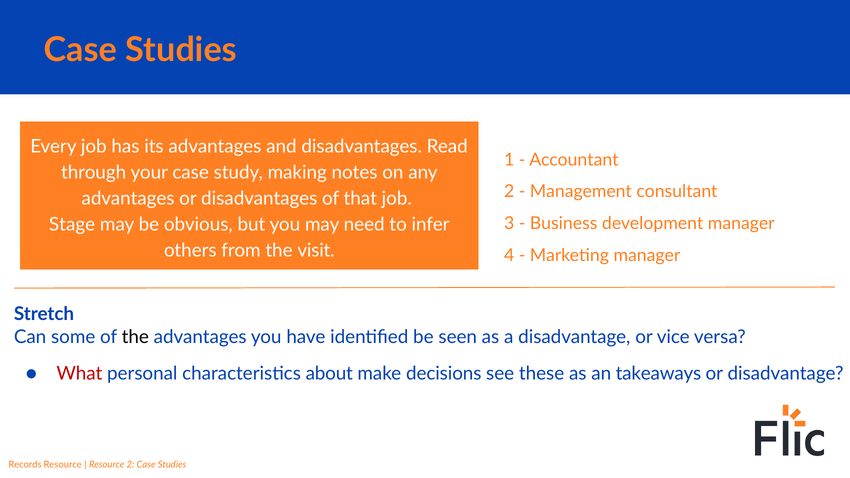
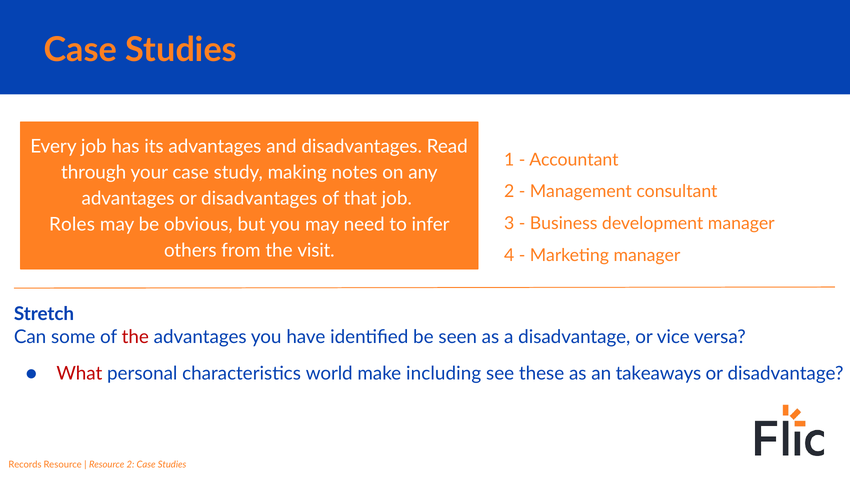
Stage: Stage -> Roles (72, 225)
the colour: black -> red (135, 337)
about: about -> world (329, 374)
decisions: decisions -> including (444, 374)
